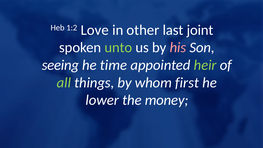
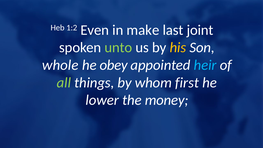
Love: Love -> Even (95, 30)
other: other -> make (143, 30)
his colour: pink -> yellow (178, 48)
seeing: seeing -> whole (60, 65)
time: time -> obey (114, 65)
heir colour: light green -> light blue (205, 65)
